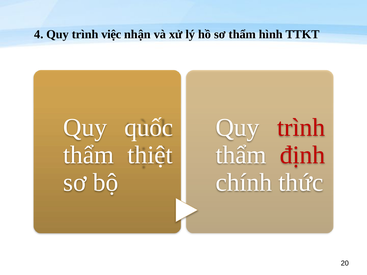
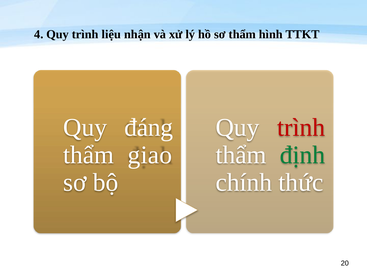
việc: việc -> liệu (111, 34)
quốc: quốc -> đáng (149, 128)
thiệt: thiệt -> giao (150, 155)
định colour: red -> green (302, 155)
